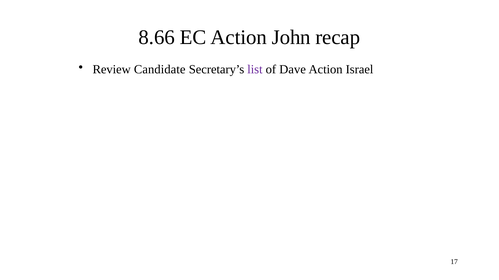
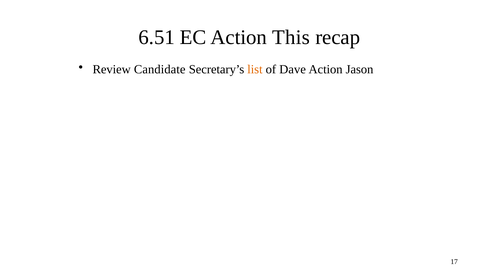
8.66: 8.66 -> 6.51 (157, 37)
John: John -> This (291, 37)
list colour: purple -> orange (255, 69)
Israel: Israel -> Jason (360, 69)
